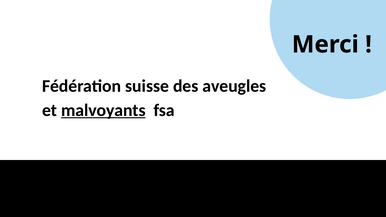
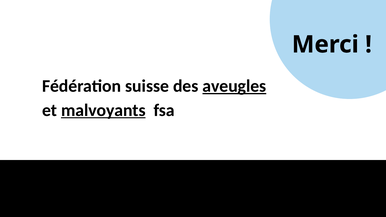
aveugles underline: none -> present (234, 86)
